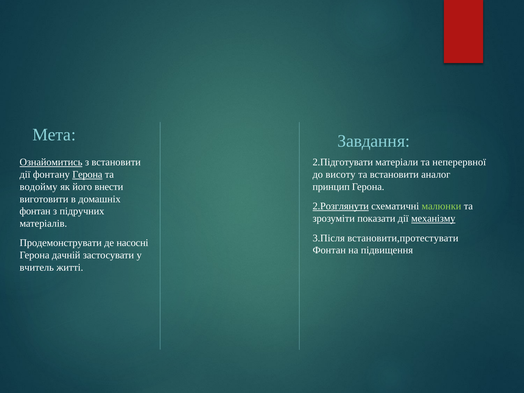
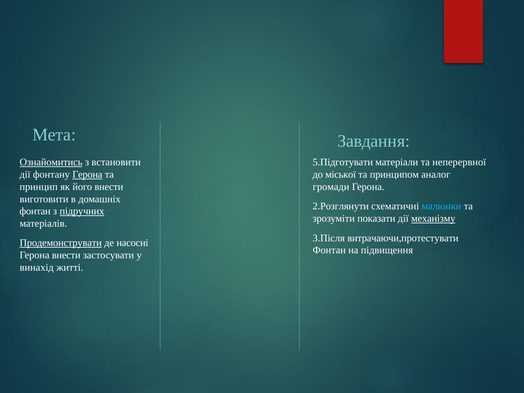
2.Підготувати: 2.Підготувати -> 5.Підготувати (343, 162)
висоту: висоту -> міської (341, 175)
та встановити: встановити -> принципом (394, 175)
водойму: водойму -> принцип (39, 187)
принцип: принцип -> громади (331, 187)
2.Розглянути underline: present -> none (341, 206)
малюнки colour: light green -> light blue (441, 206)
підручних underline: none -> present (82, 211)
встановити,протестувати: встановити,протестувати -> витрачаючи,протестувати (403, 238)
Продемонструвати underline: none -> present (61, 243)
Герона дачній: дачній -> внести (66, 255)
вчитель: вчитель -> винахід (37, 267)
